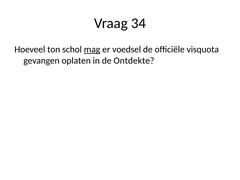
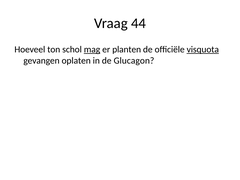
34: 34 -> 44 (138, 23)
voedsel: voedsel -> planten (127, 49)
visquota underline: none -> present (203, 49)
Ontdekte: Ontdekte -> Glucagon (134, 61)
